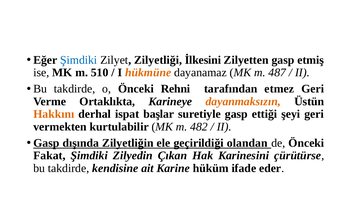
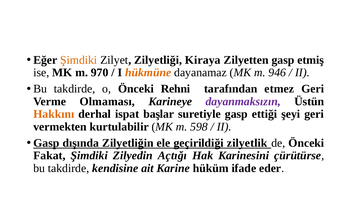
Şimdiki colour: blue -> orange (79, 60)
İlkesini: İlkesini -> Kiraya (203, 60)
510: 510 -> 970 (100, 73)
487: 487 -> 946 (277, 73)
Ortaklıkta: Ortaklıkta -> Olmaması (107, 102)
dayanmaksızın colour: orange -> purple (243, 102)
482: 482 -> 598 (199, 127)
olandan: olandan -> zilyetlik (247, 143)
Çıkan: Çıkan -> Açtığı (172, 156)
